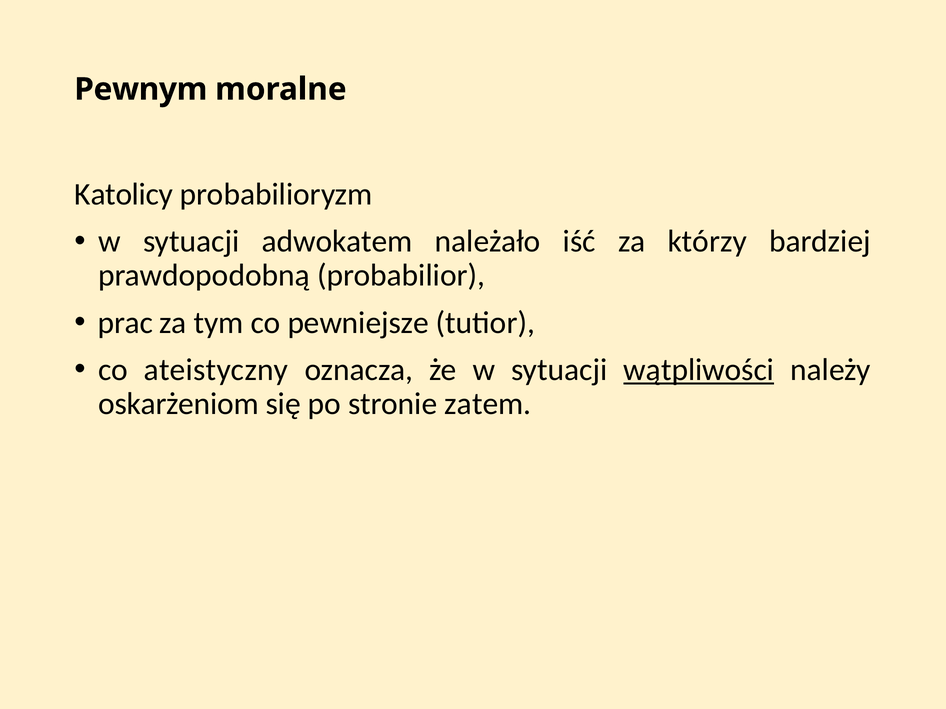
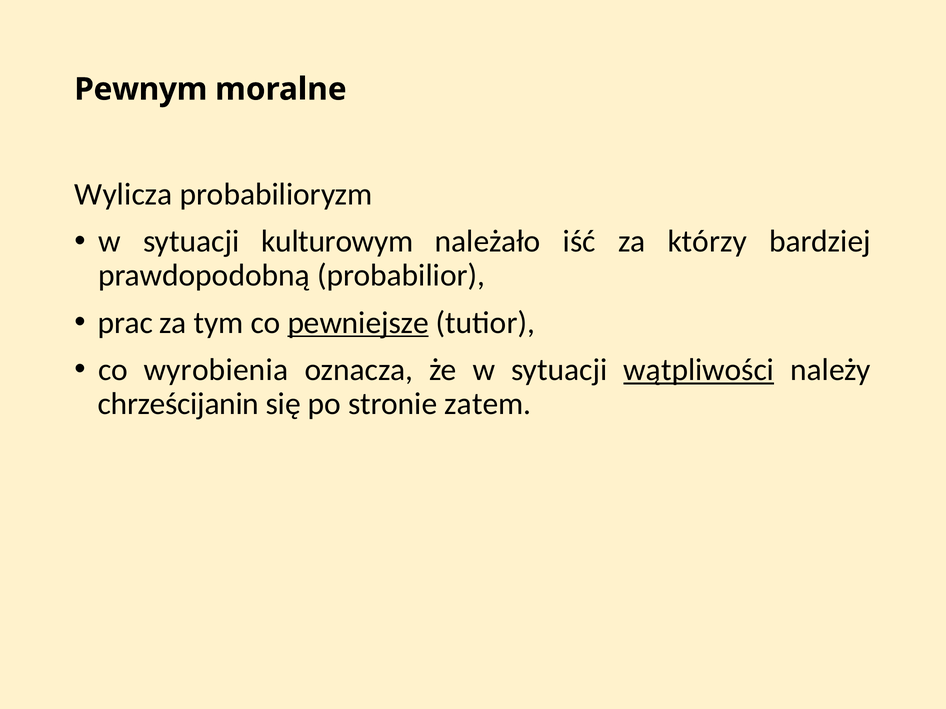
Katolicy: Katolicy -> Wylicza (124, 194)
adwokatem: adwokatem -> kulturowym (337, 242)
pewniejsze underline: none -> present (358, 323)
ateistyczny: ateistyczny -> wyrobienia (216, 370)
oskarżeniom: oskarżeniom -> chrześcijanin (178, 404)
